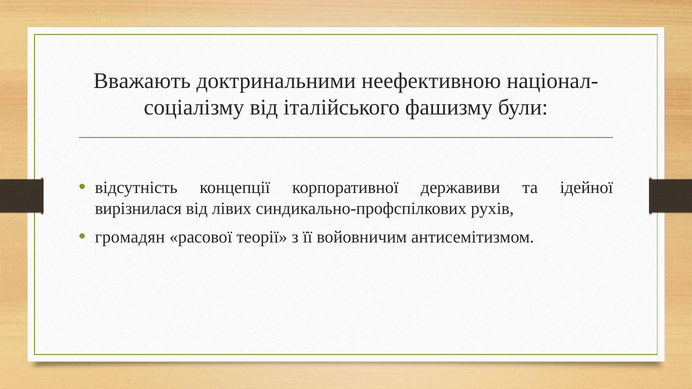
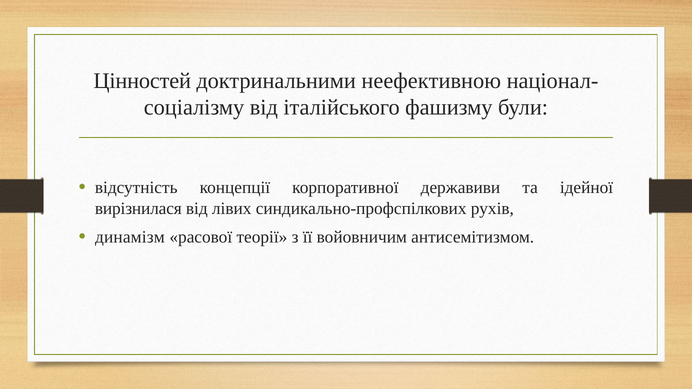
Вважають: Вважають -> Цінностей (142, 81)
громадян: громадян -> динамізм (130, 237)
